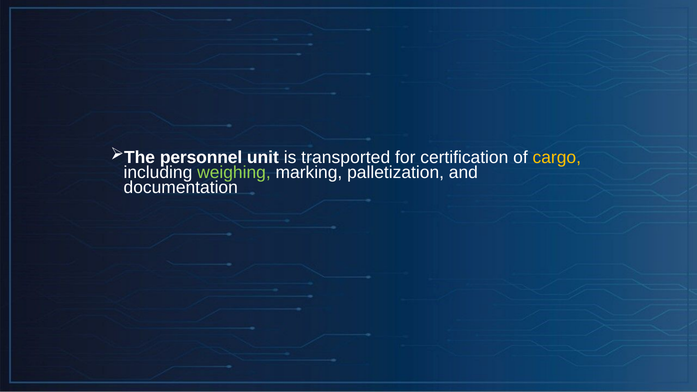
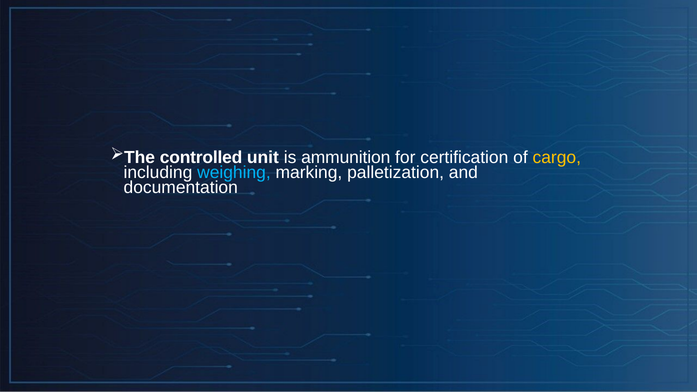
personnel: personnel -> controlled (201, 157)
transported: transported -> ammunition (346, 157)
weighing colour: light green -> light blue (234, 172)
